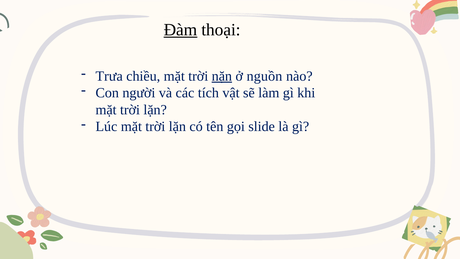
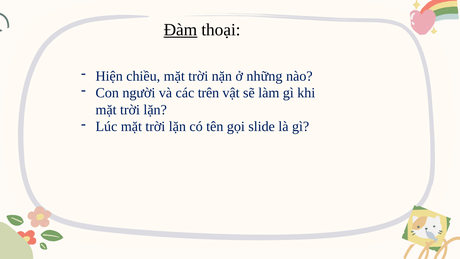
Trưa: Trưa -> Hiện (109, 76)
nặn underline: present -> none (222, 76)
nguồn: nguồn -> những (264, 76)
tích: tích -> trên (208, 93)
